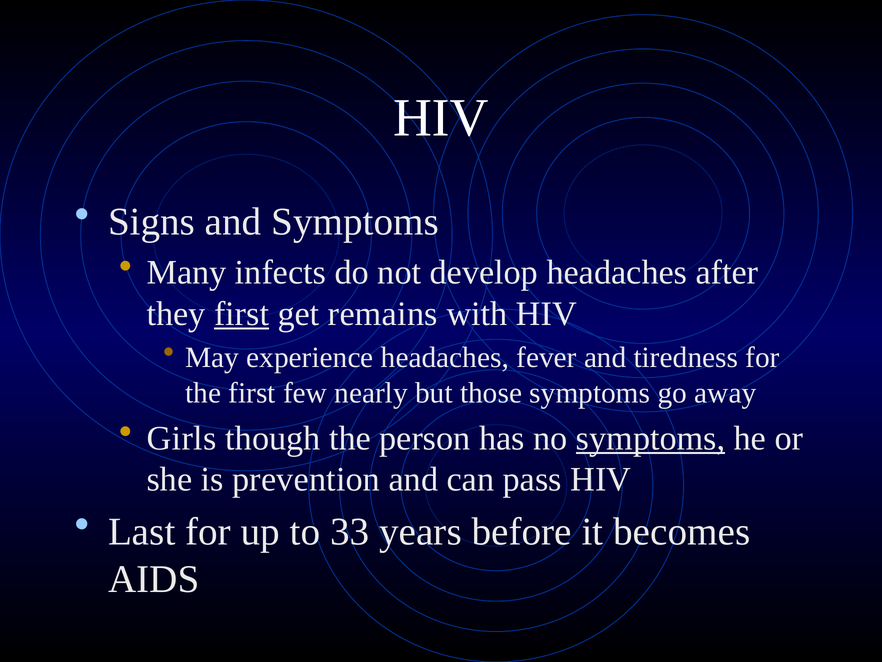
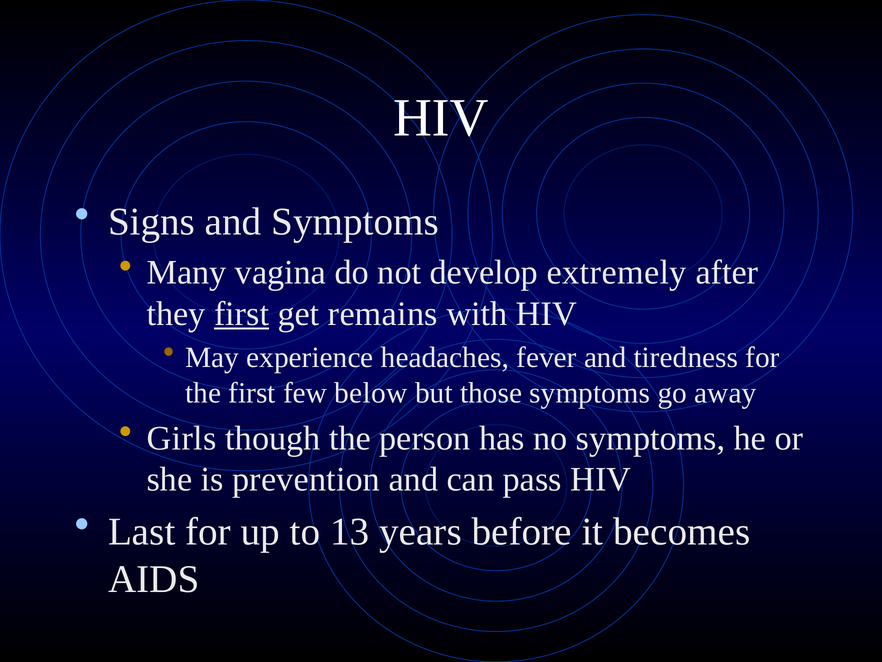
infects: infects -> vagina (281, 272)
develop headaches: headaches -> extremely (617, 272)
nearly: nearly -> below (371, 393)
symptoms underline: present -> none (651, 438)
33: 33 -> 13 (350, 532)
